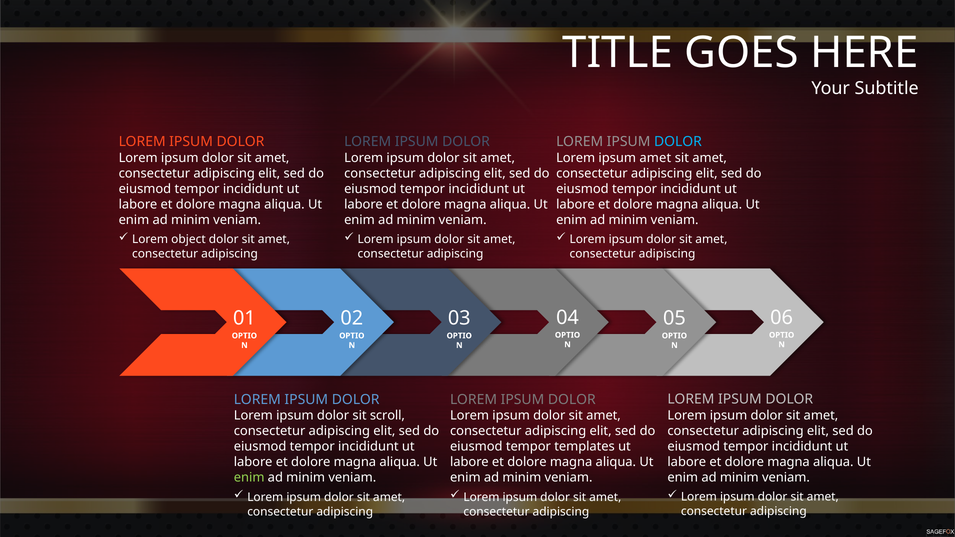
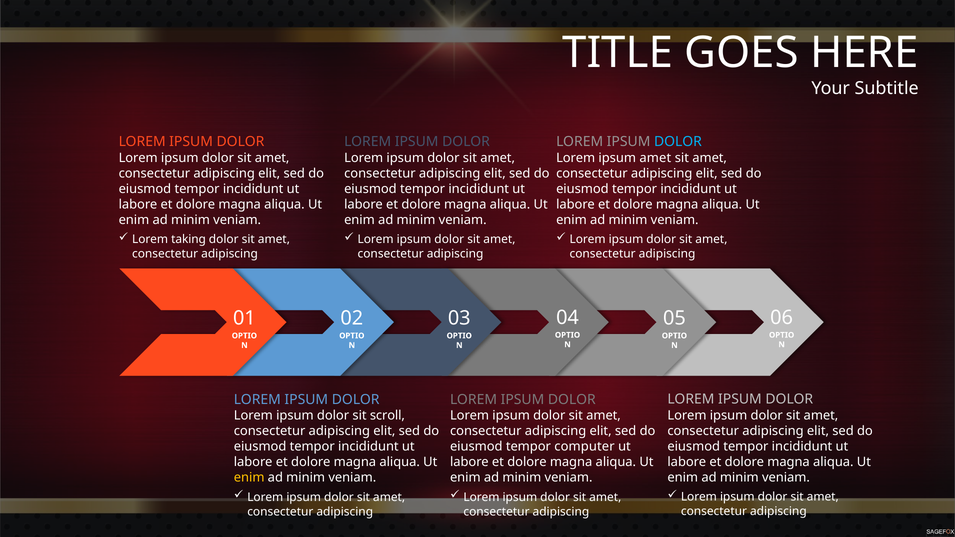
object: object -> taking (189, 240)
templates: templates -> computer (584, 447)
enim colour: light green -> yellow (249, 478)
